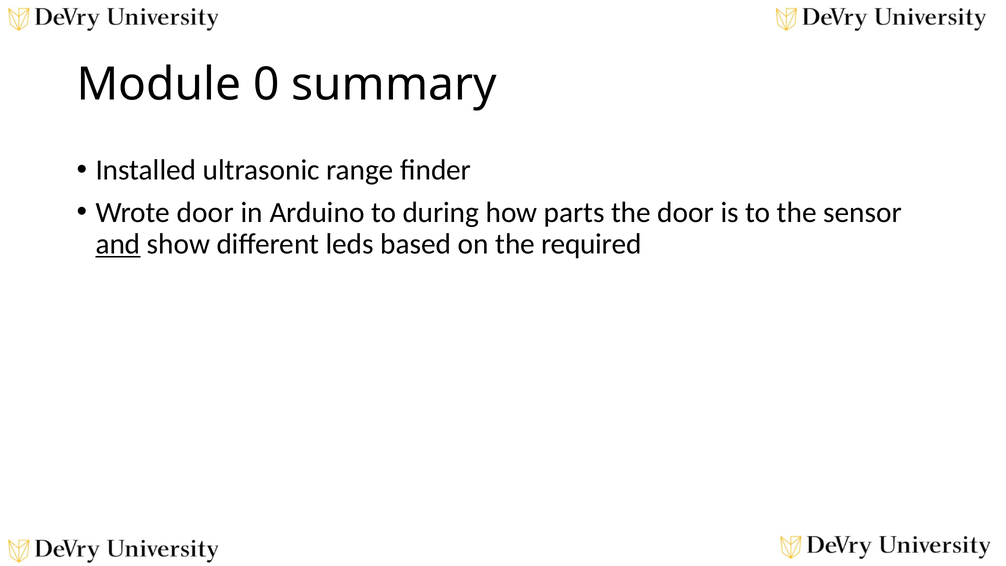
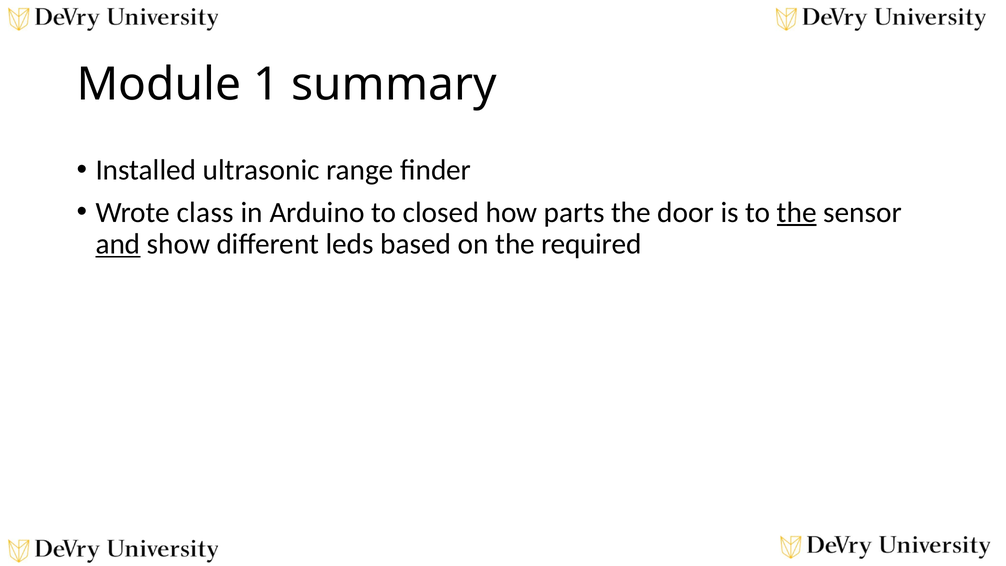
0: 0 -> 1 (266, 85)
Wrote door: door -> class (205, 212)
during: during -> closed (441, 212)
the underline: none -> present (797, 212)
